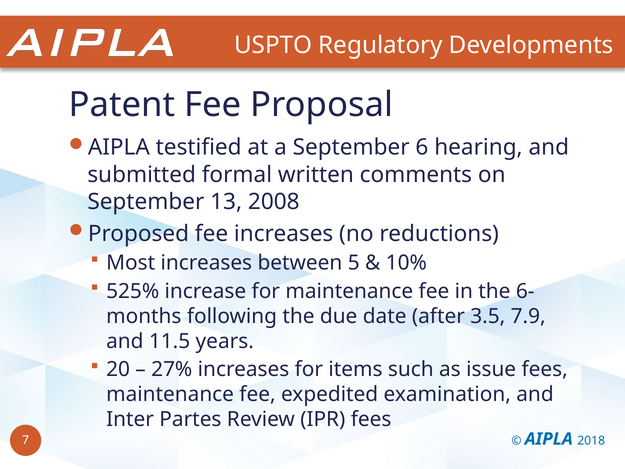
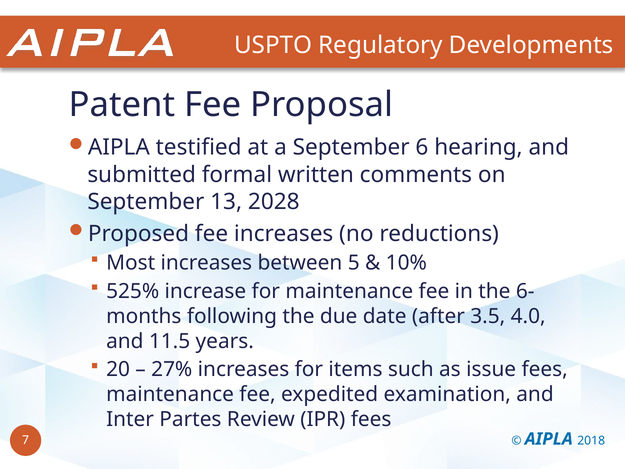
2008: 2008 -> 2028 (274, 202)
7.9: 7.9 -> 4.0 (528, 316)
